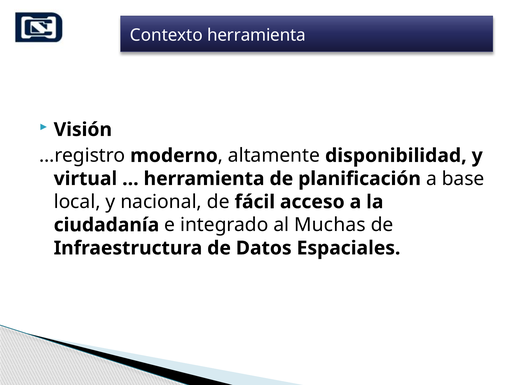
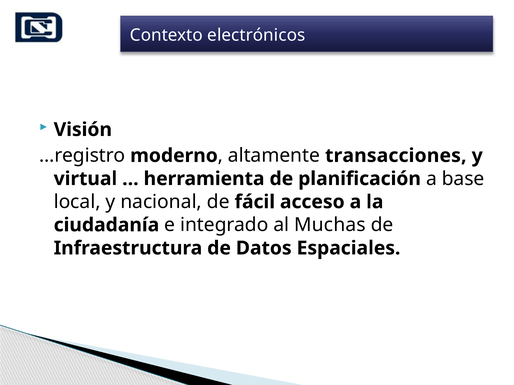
Contexto herramienta: herramienta -> electrónicos (256, 35)
disponibilidad: disponibilidad -> transacciones (396, 156)
